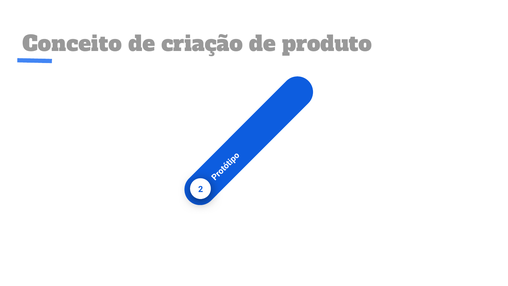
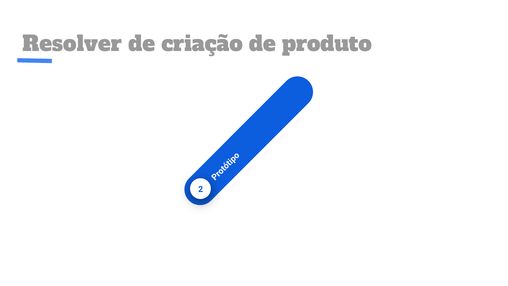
Conceito: Conceito -> Resolver (72, 44)
